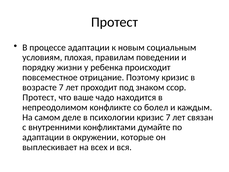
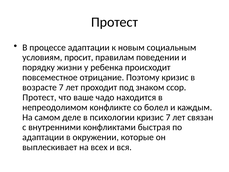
плохая: плохая -> просит (79, 57)
думайте: думайте -> быстрая (154, 127)
